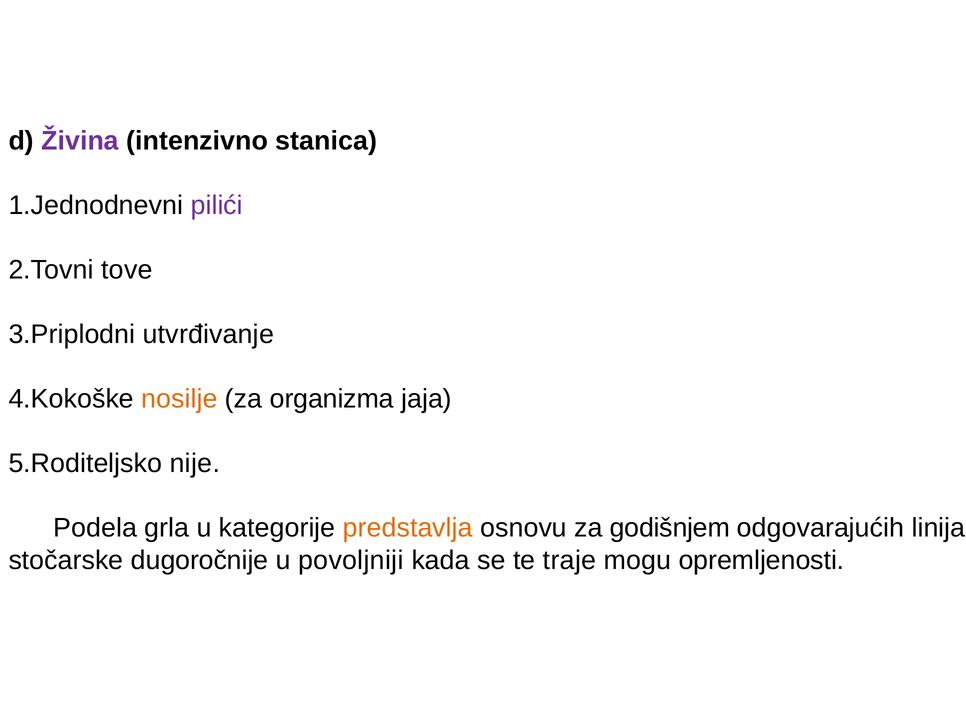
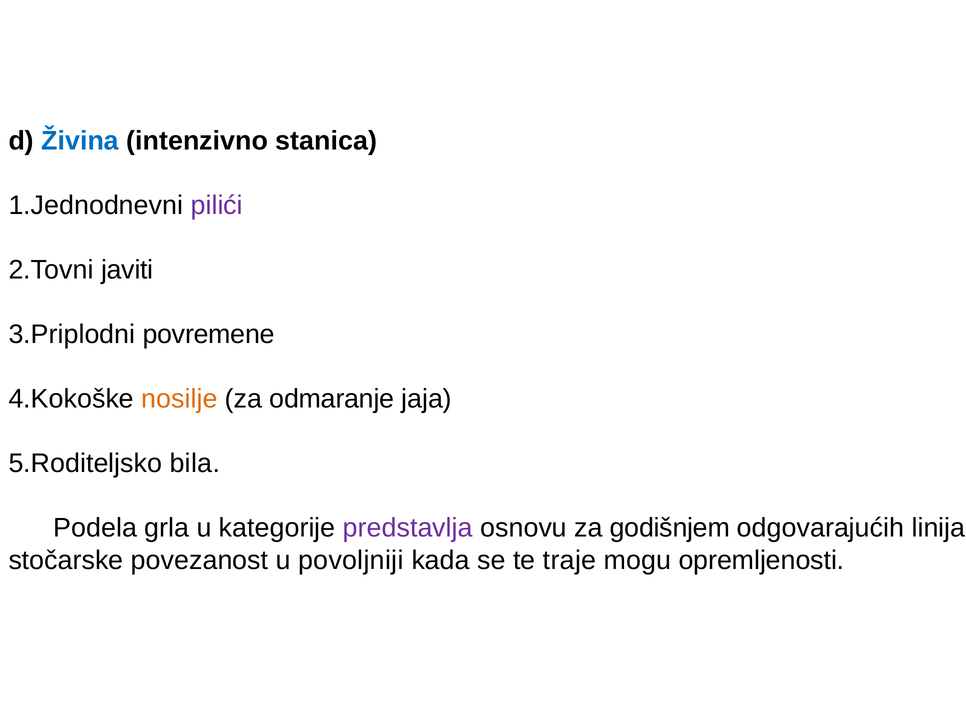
Živina colour: purple -> blue (80, 141)
tove: tove -> javiti (127, 270)
utvrđivanje: utvrđivanje -> povremene (209, 334)
organizma: organizma -> odmaranje (332, 399)
nije: nije -> bila (195, 463)
predstavlja colour: orange -> purple (408, 528)
dugoročnije: dugoročnije -> povezanost (200, 560)
